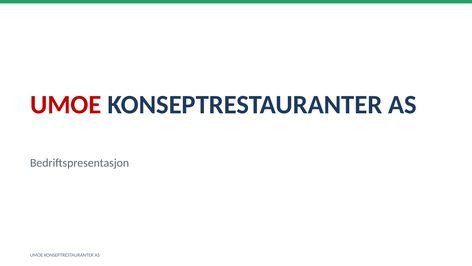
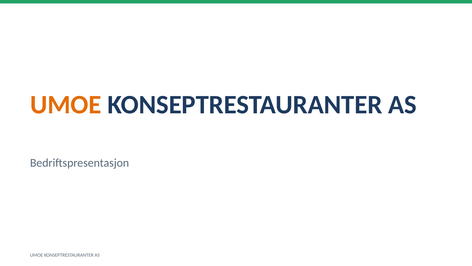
UMOE colour: red -> orange (66, 105)
